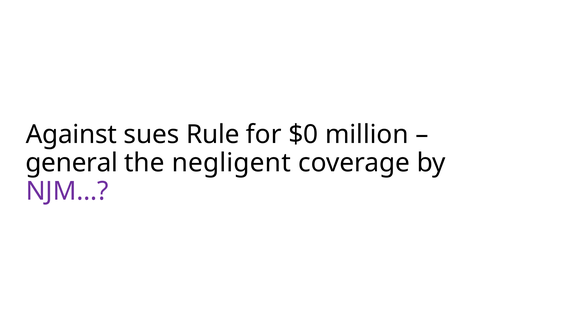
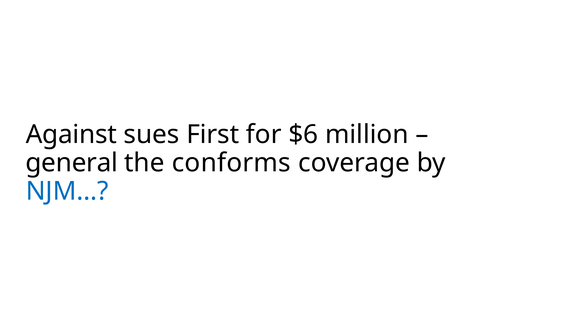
Rule: Rule -> First (213, 135)
$0: $0 -> $6 (303, 135)
negligent: negligent -> conforms (231, 163)
NJM… colour: purple -> blue (67, 191)
